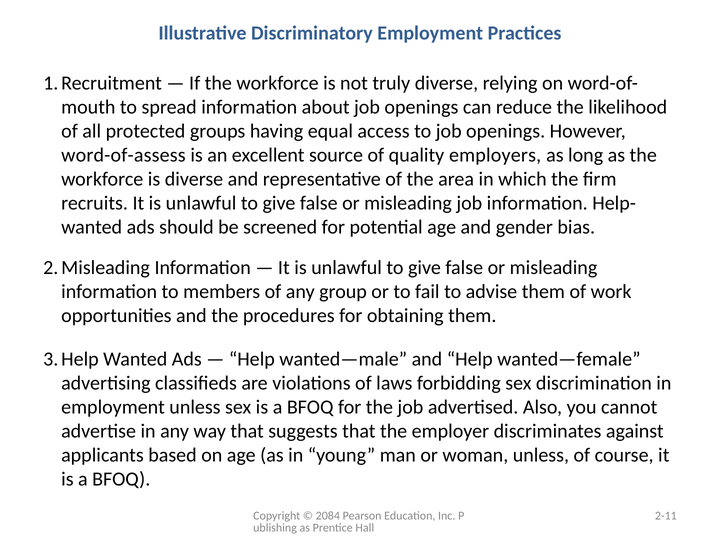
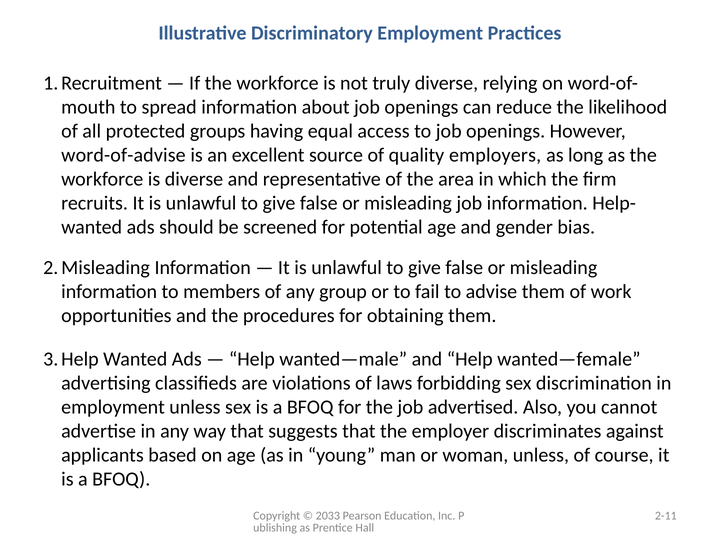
word-of-assess: word-of-assess -> word-of-advise (123, 155)
2084: 2084 -> 2033 (328, 516)
